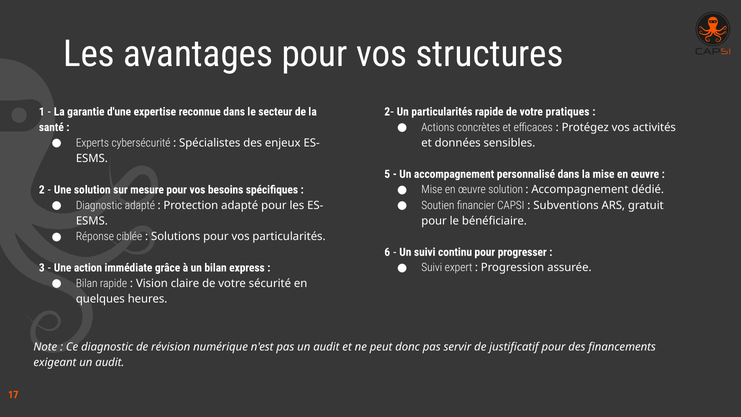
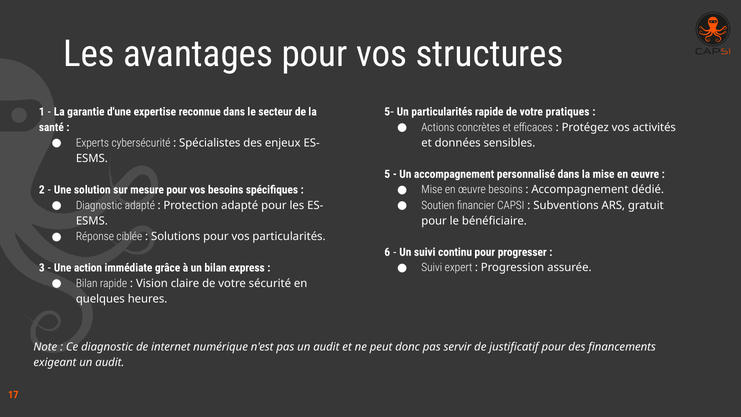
2-: 2- -> 5- (389, 112)
œuvre solution: solution -> besoins (506, 190)
révision: révision -> internet (171, 347)
